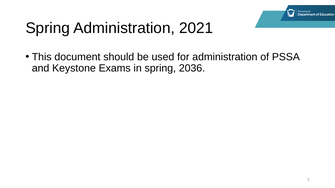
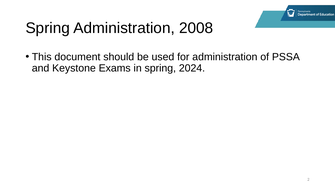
2021: 2021 -> 2008 (196, 28)
2036: 2036 -> 2024 (192, 68)
